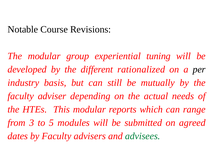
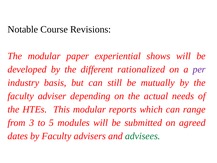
group: group -> paper (78, 56)
tuning: tuning -> shows (158, 56)
per colour: black -> purple (199, 69)
